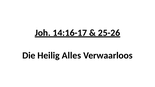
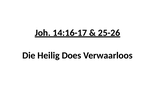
Alles: Alles -> Does (72, 56)
